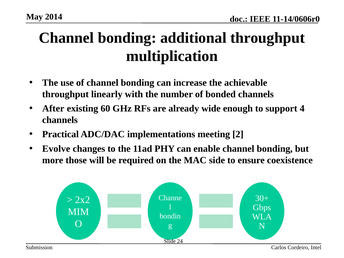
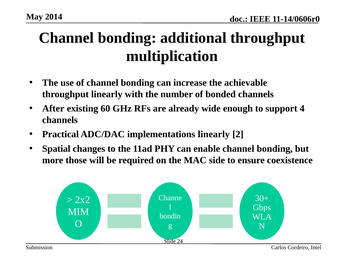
implementations meeting: meeting -> linearly (214, 134)
Evolve: Evolve -> Spatial (56, 149)
